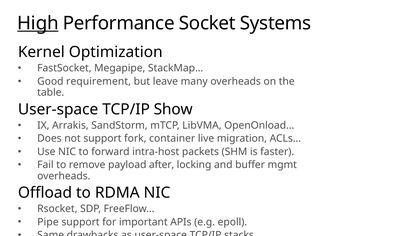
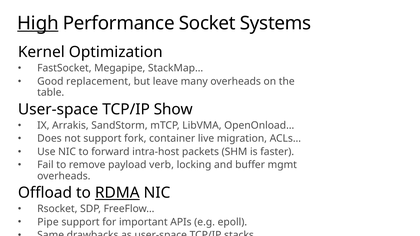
requirement: requirement -> replacement (99, 81)
after: after -> verb (162, 165)
RDMA underline: none -> present (117, 193)
